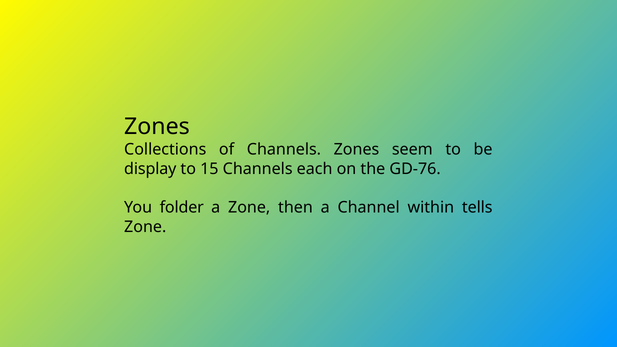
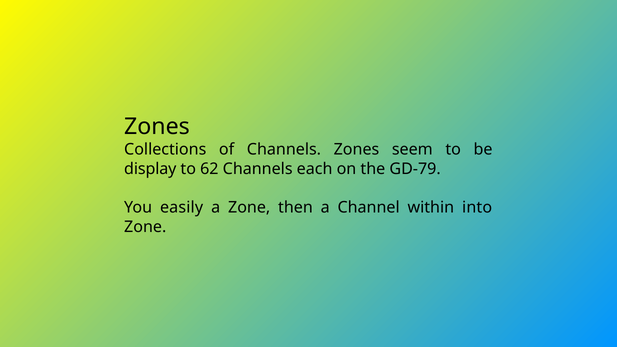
15: 15 -> 62 (209, 169)
GD-76: GD-76 -> GD-79 (415, 169)
folder: folder -> easily (182, 208)
tells: tells -> into (477, 208)
